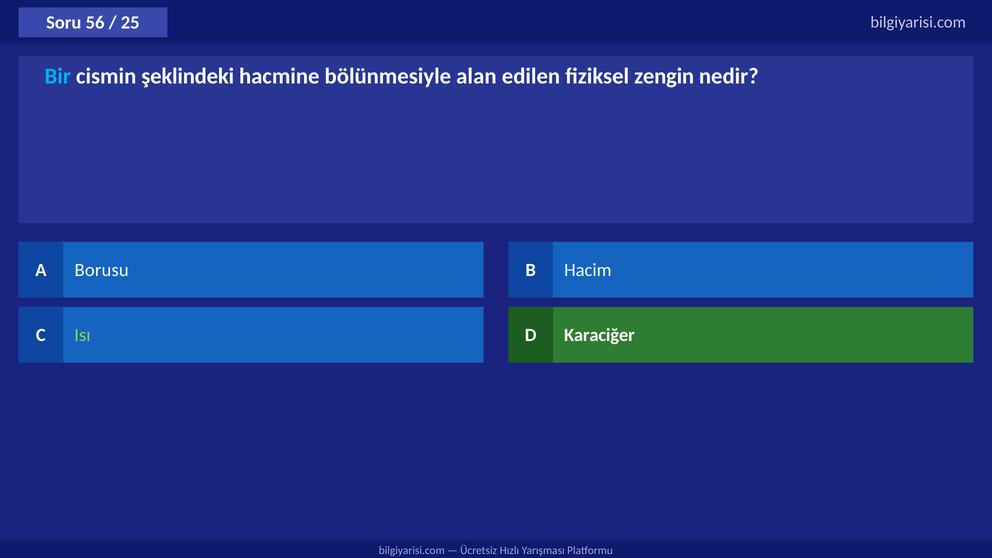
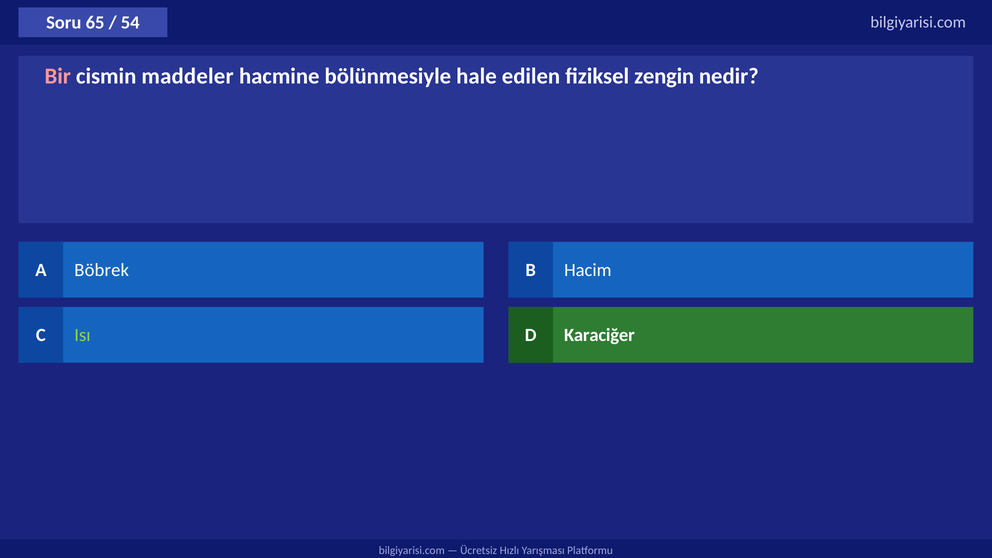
56: 56 -> 65 (95, 23)
25: 25 -> 54 (130, 23)
Bir colour: light blue -> pink (58, 76)
şeklindeki: şeklindeki -> maddeler (188, 76)
alan: alan -> hale (476, 76)
Borusu: Borusu -> Böbrek (102, 270)
